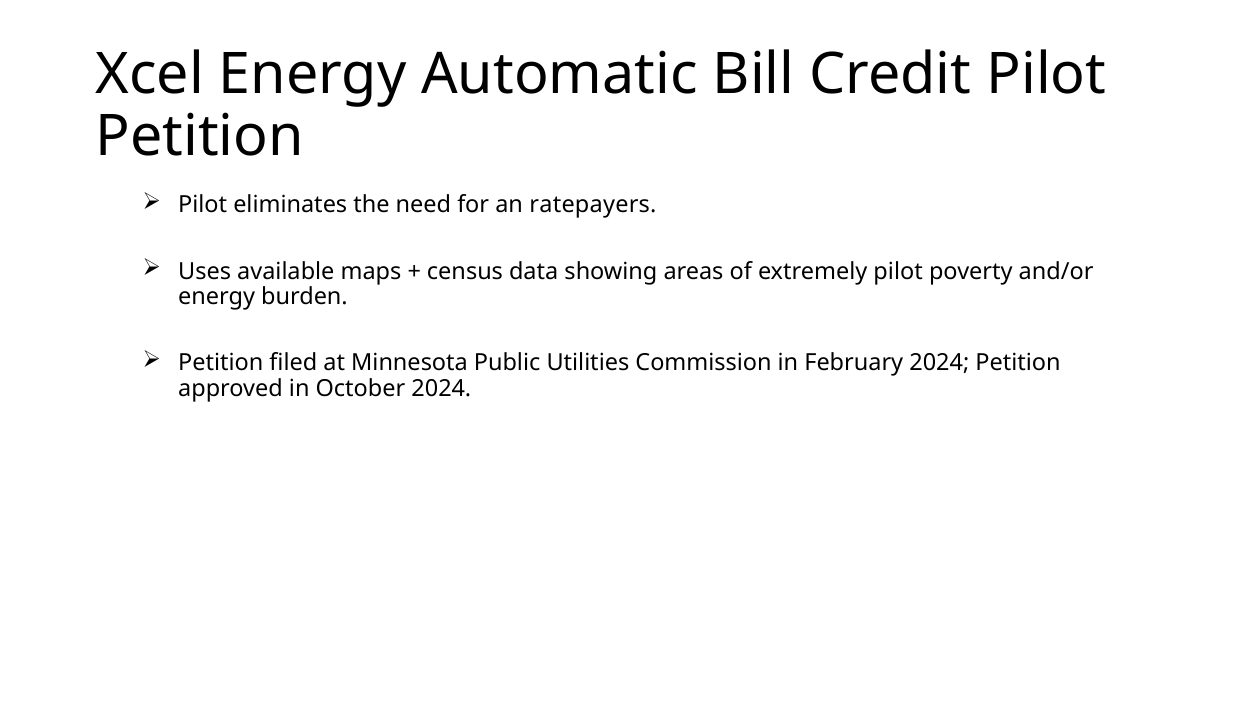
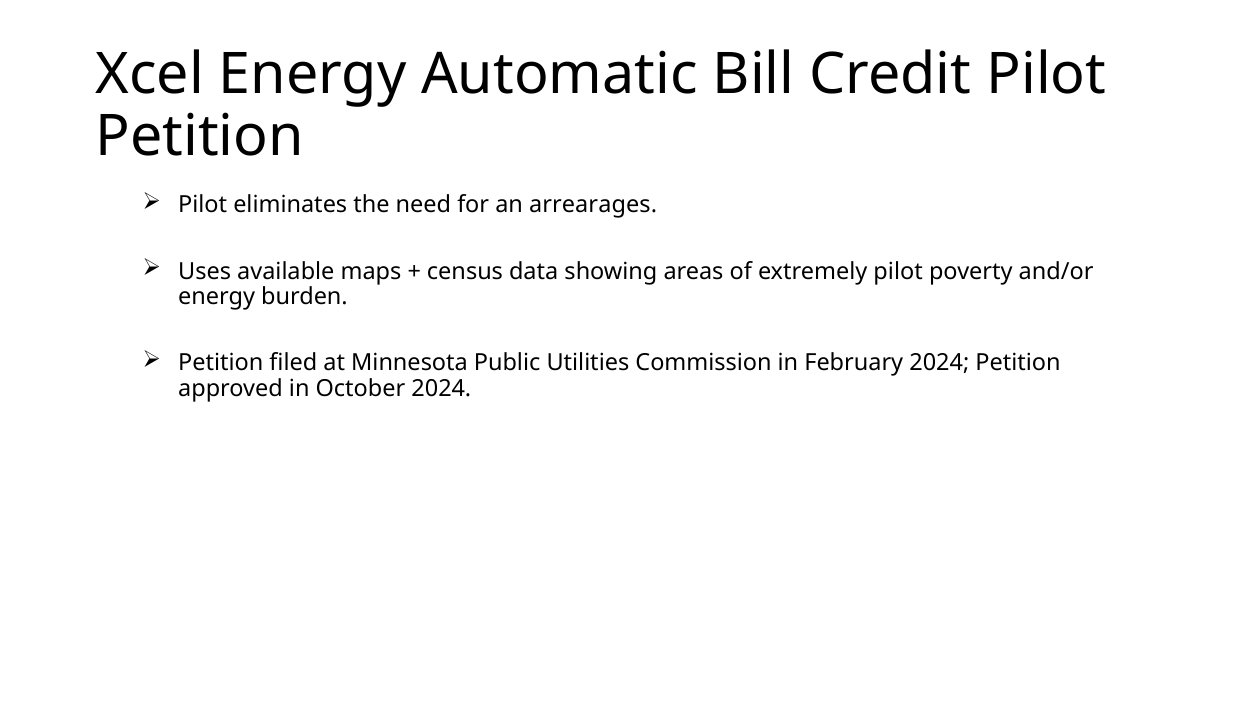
ratepayers: ratepayers -> arrearages (593, 205)
